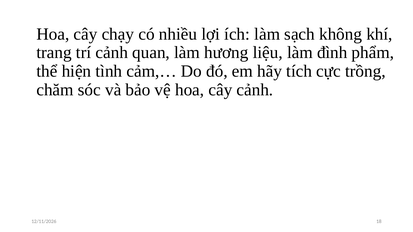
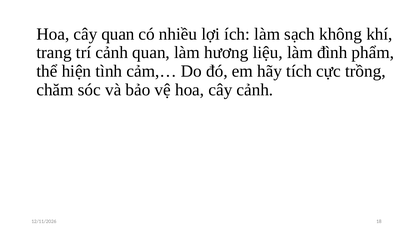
cây chạy: chạy -> quan (118, 34)
